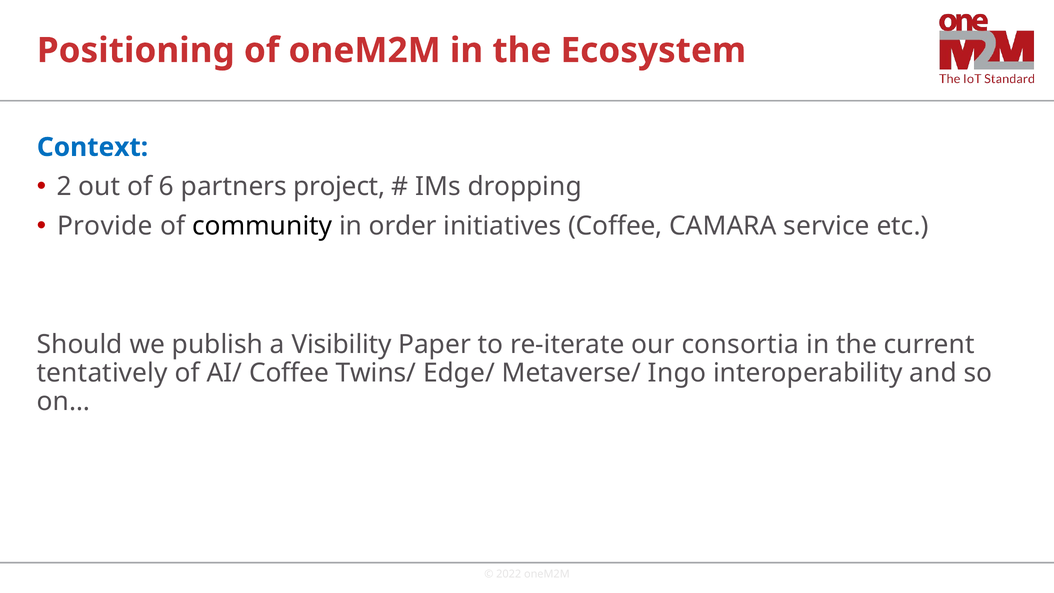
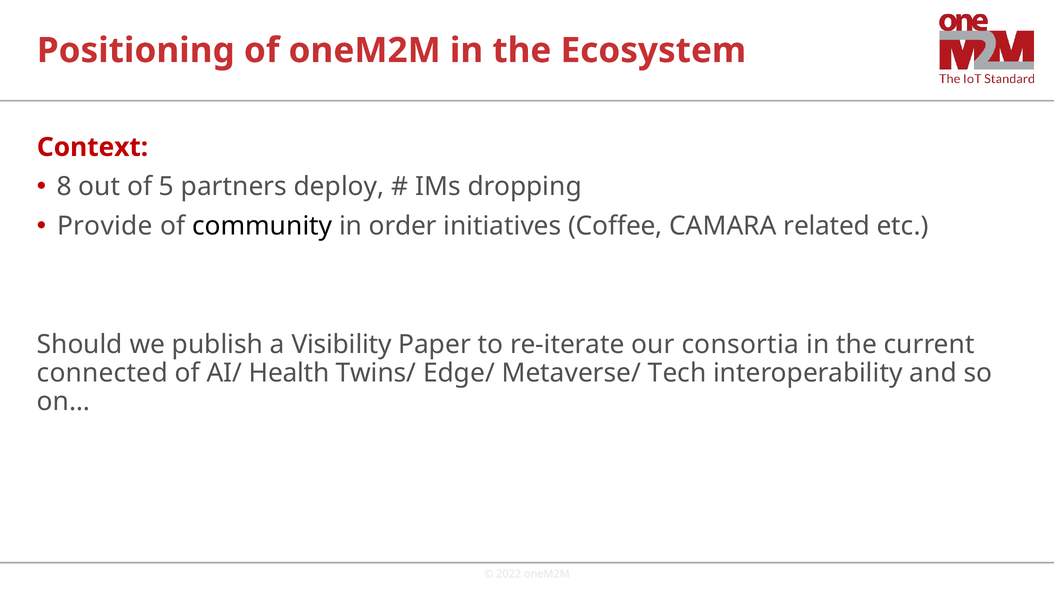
Context colour: blue -> red (92, 147)
2: 2 -> 8 (64, 187)
6: 6 -> 5 (167, 187)
project: project -> deploy (339, 187)
service: service -> related (827, 226)
tentatively: tentatively -> connected (102, 373)
AI/ Coffee: Coffee -> Health (289, 373)
Ingo: Ingo -> Tech (677, 373)
